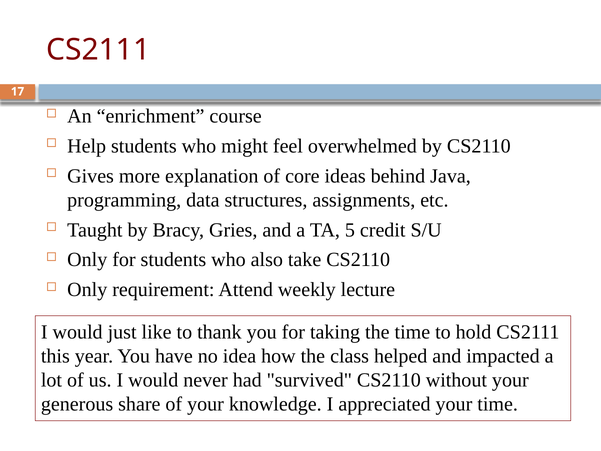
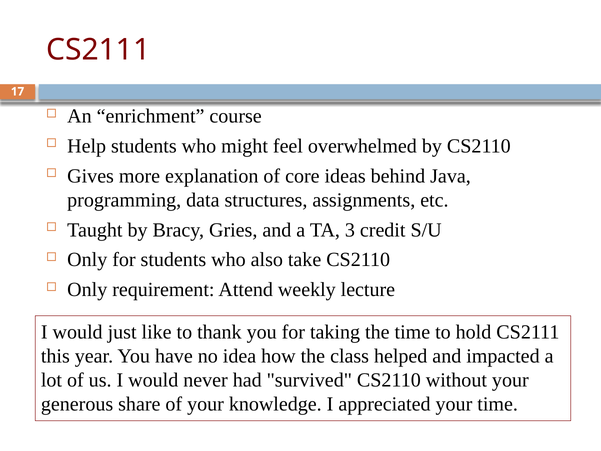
5: 5 -> 3 (350, 230)
